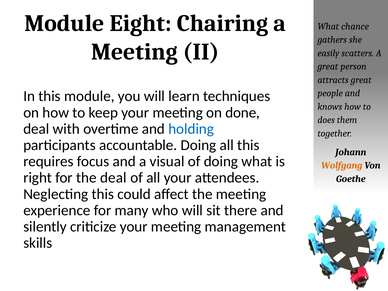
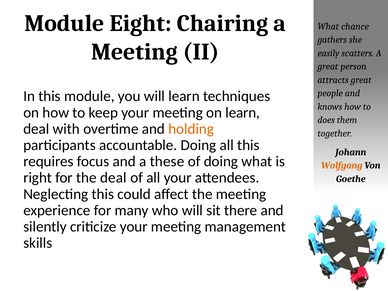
on done: done -> learn (243, 113)
holding colour: blue -> orange (191, 129)
visual: visual -> these (167, 161)
